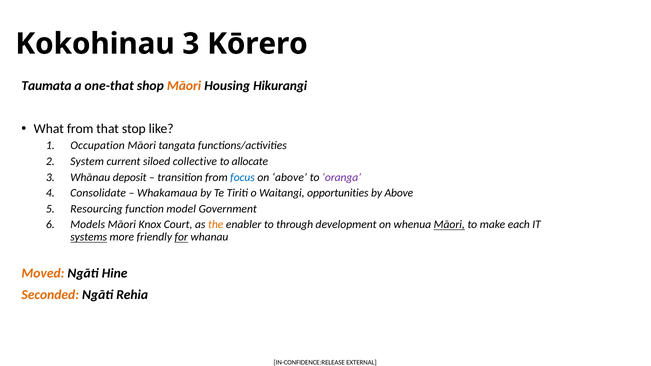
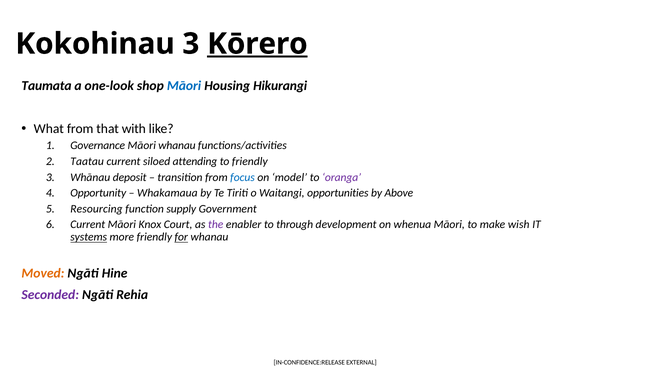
Kōrero underline: none -> present (257, 44)
one-that: one-that -> one-look (109, 86)
Māori colour: orange -> blue (184, 86)
stop: stop -> with (134, 129)
Occupation: Occupation -> Governance (98, 146)
Māori tangata: tangata -> whanau (177, 146)
System: System -> Taatau (87, 161)
collective: collective -> attending (195, 161)
to allocate: allocate -> friendly (250, 161)
on above: above -> model (289, 177)
Consolidate: Consolidate -> Opportunity (98, 193)
model: model -> supply (181, 209)
Models: Models -> Current (88, 225)
the colour: orange -> purple (216, 225)
Māori underline: present -> none (449, 225)
each: each -> wish (519, 225)
Seconded colour: orange -> purple (50, 295)
